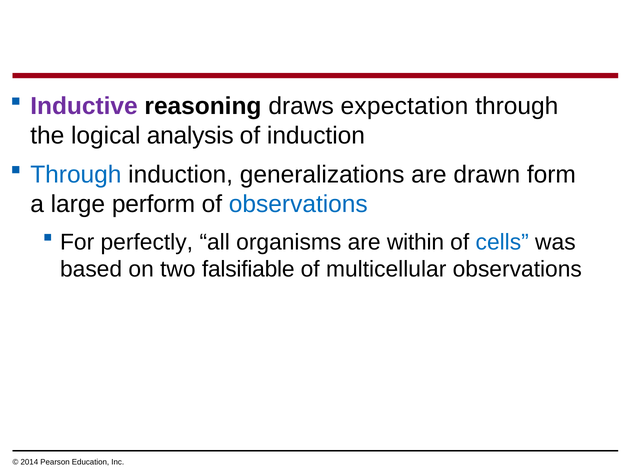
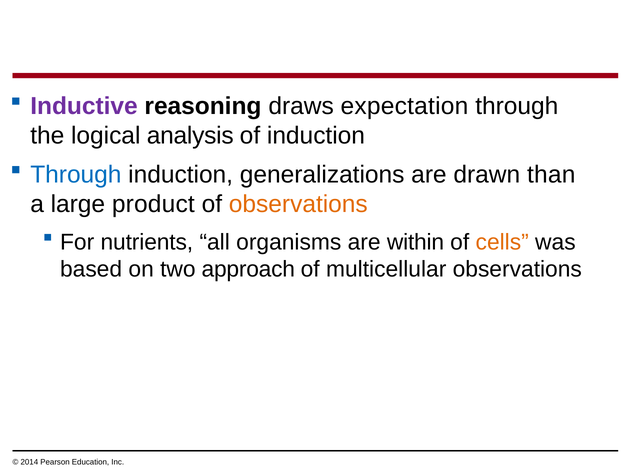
form: form -> than (551, 175)
perform: perform -> product (153, 204)
observations colour: blue -> orange (298, 204)
perfectly: perfectly -> nutrients (147, 242)
cells colour: blue -> orange (502, 242)
falsifiable: falsifiable -> approach (248, 269)
